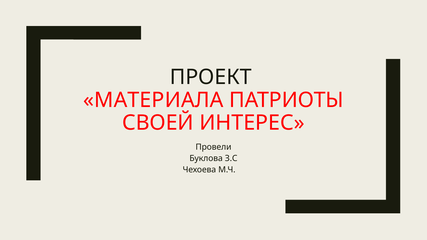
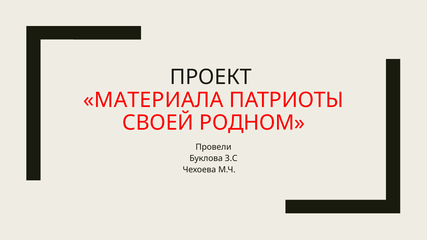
ИНТЕРЕС: ИНТЕРЕС -> РОДНОМ (252, 123)
